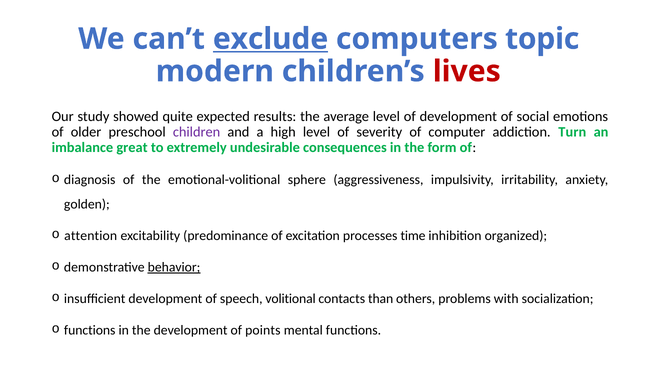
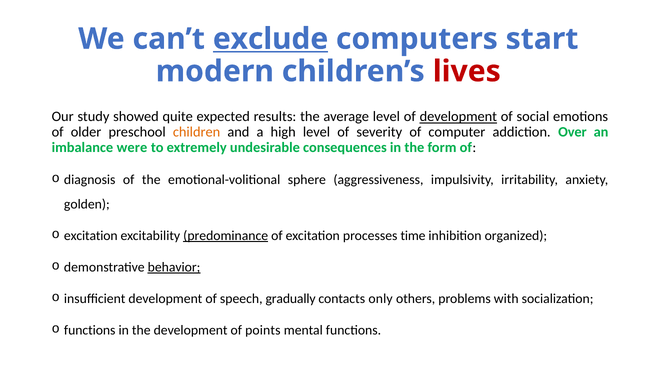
topic: topic -> start (542, 39)
development underline: none -> present (458, 117)
children colour: purple -> orange (197, 132)
Turn: Turn -> Over (572, 132)
great: great -> were (132, 148)
attention: attention -> excitation (91, 236)
predominance underline: none -> present (226, 236)
volitional: volitional -> gradually (291, 299)
than: than -> only (381, 299)
